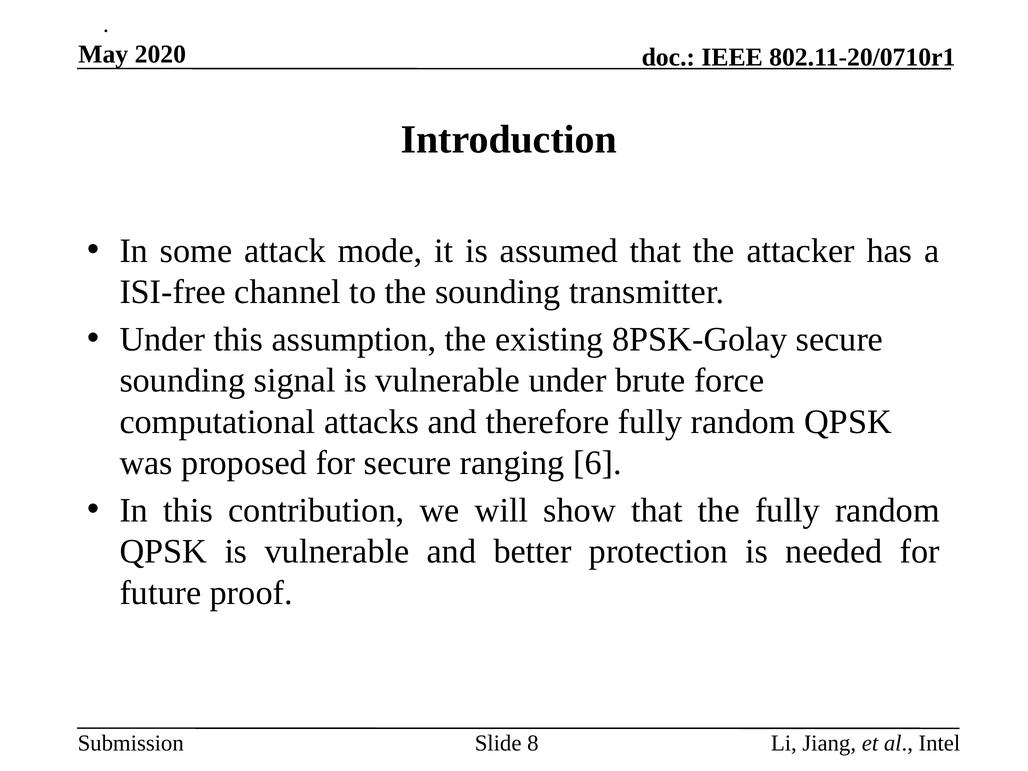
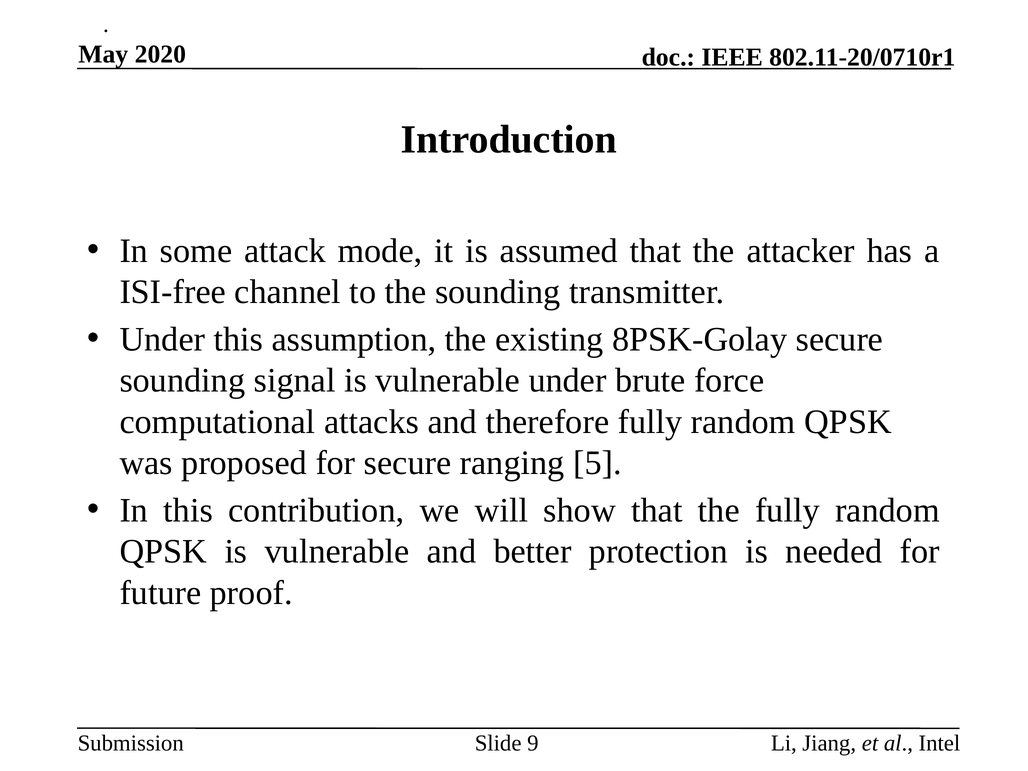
6: 6 -> 5 (597, 463)
8: 8 -> 9 (533, 743)
